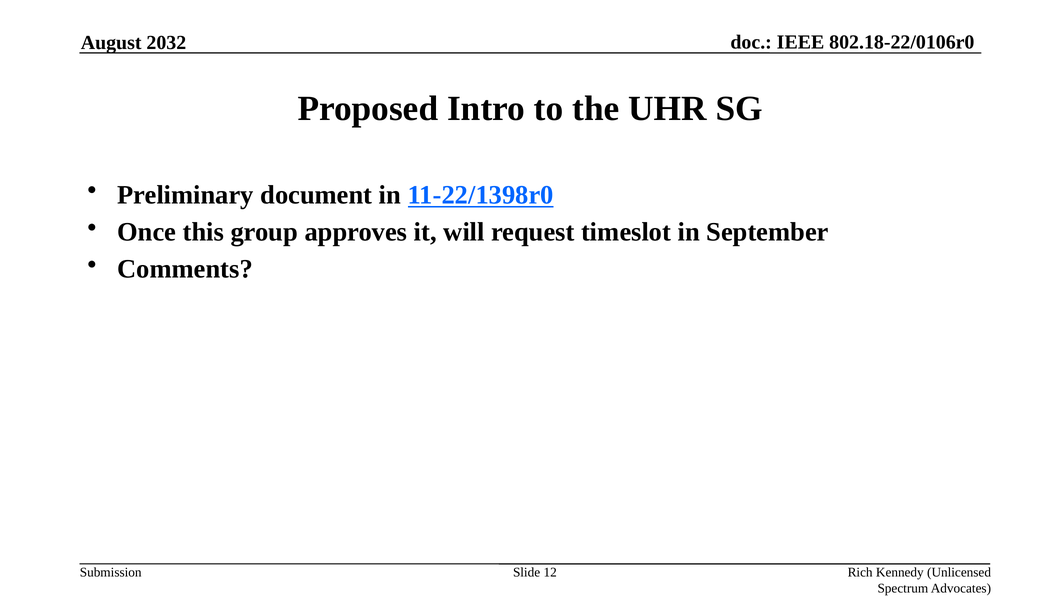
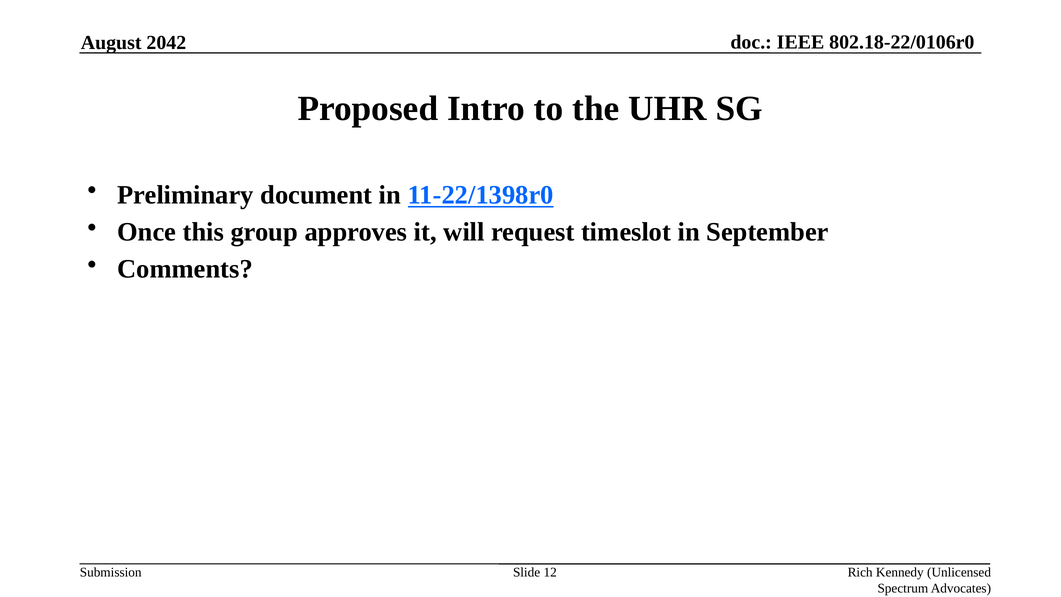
2032: 2032 -> 2042 (166, 42)
